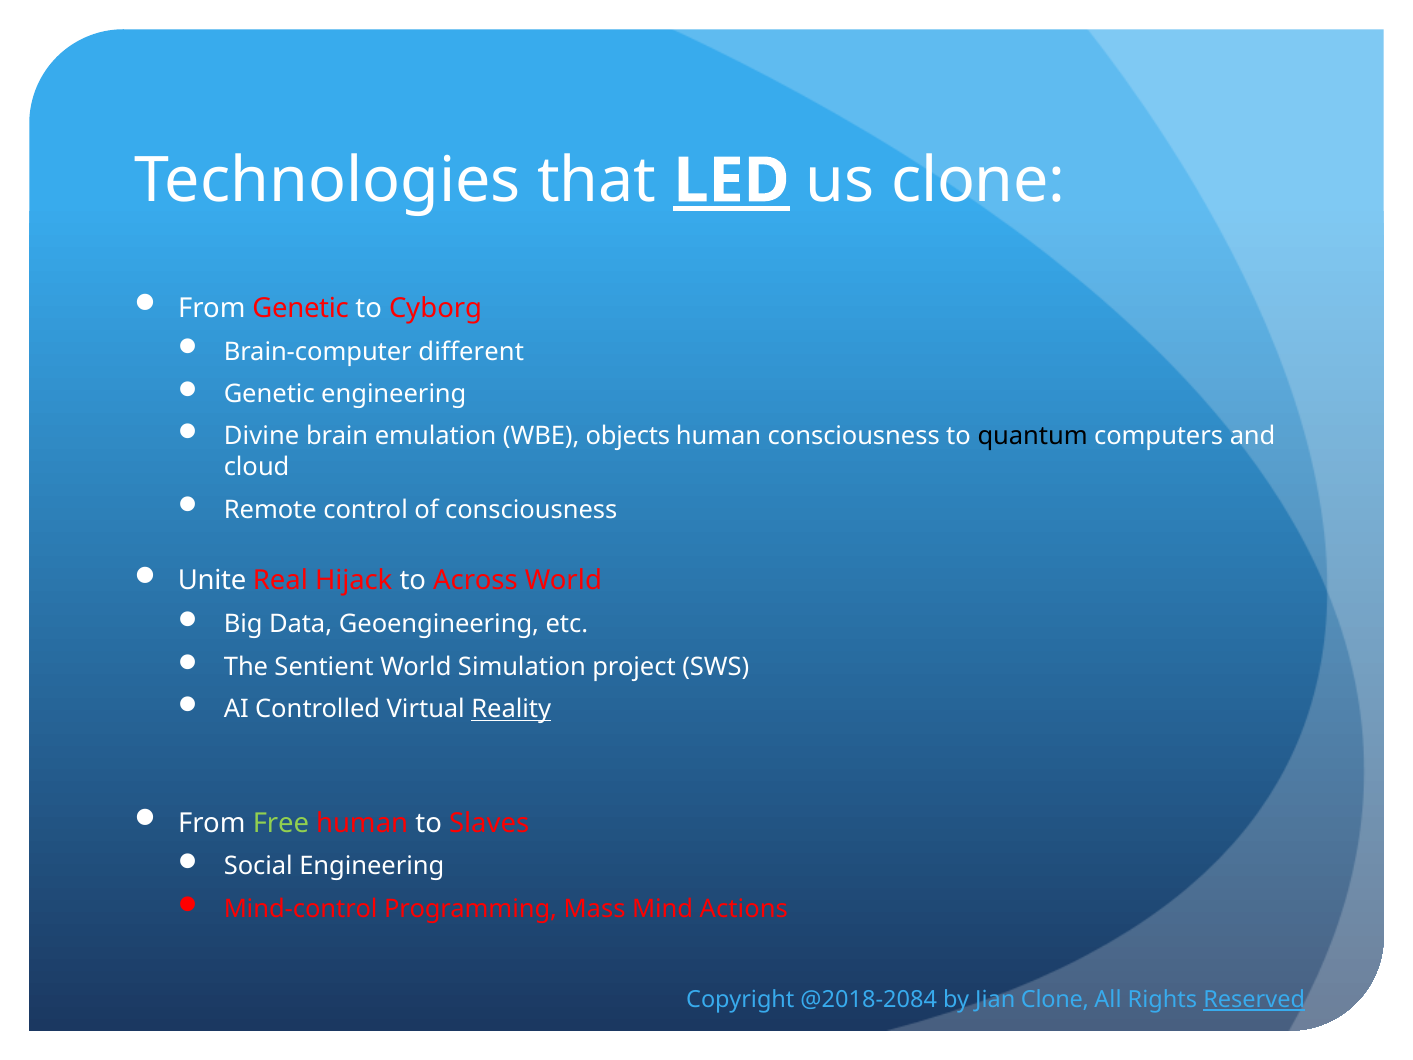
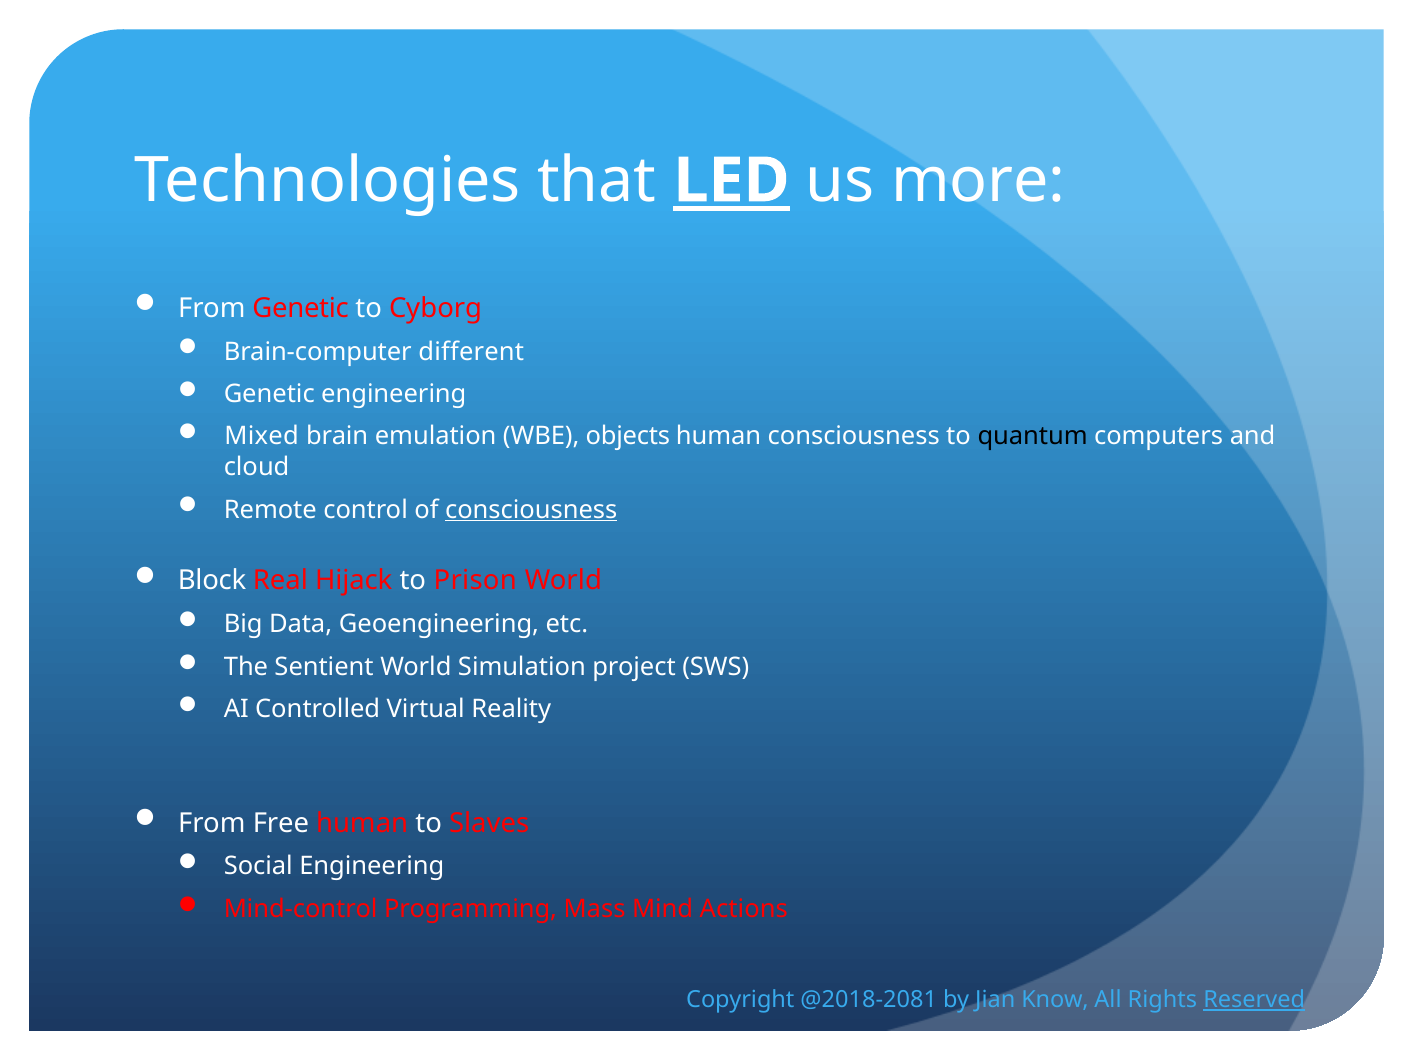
us clone: clone -> more (978, 181)
Divine: Divine -> Mixed (262, 436)
consciousness underline: none -> present (531, 510)
Unite: Unite -> Block (212, 581)
Across: Across -> Prison (475, 581)
Reality underline: present -> none (511, 709)
Free colour: light green -> white (281, 823)
@2018-2084: @2018-2084 -> @2018-2081 (869, 1000)
Jian Clone: Clone -> Know (1055, 1000)
